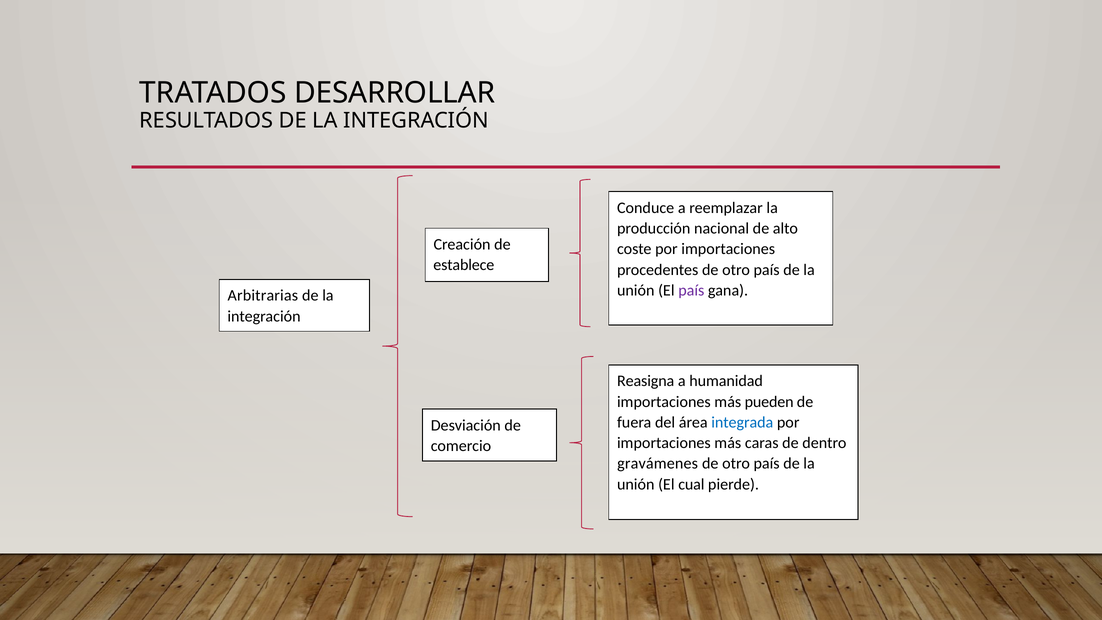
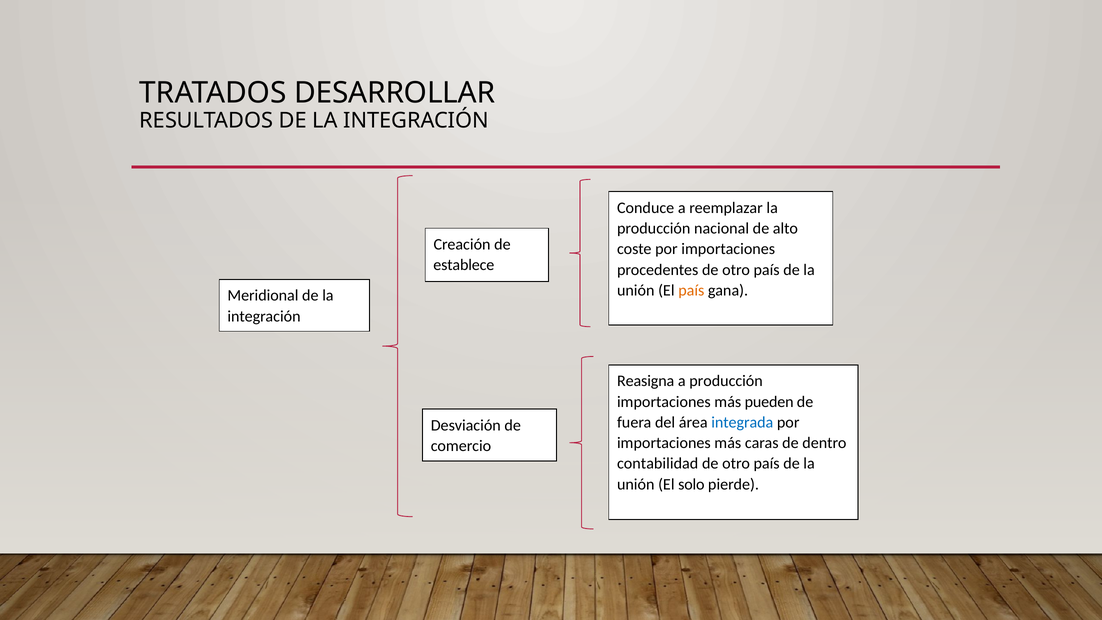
país colour: purple -> orange (691, 290)
Arbitrarias: Arbitrarias -> Meridional (263, 296)
a humanidad: humanidad -> producción (726, 381)
gravámenes: gravámenes -> contabilidad (658, 464)
cual: cual -> solo (691, 484)
